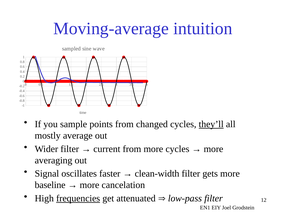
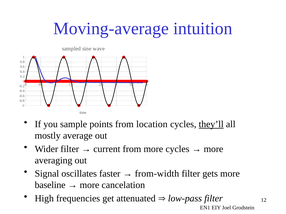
changed: changed -> location (152, 124)
clean-width: clean-width -> from-width (157, 174)
frequencies underline: present -> none (78, 199)
